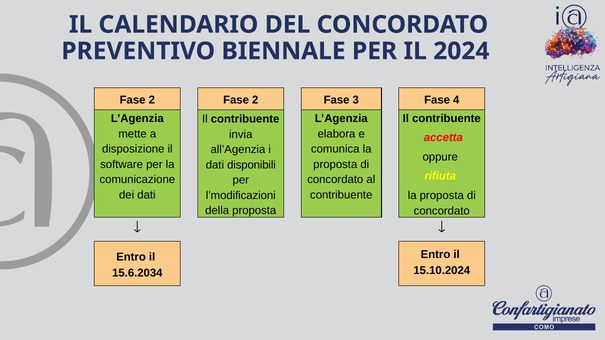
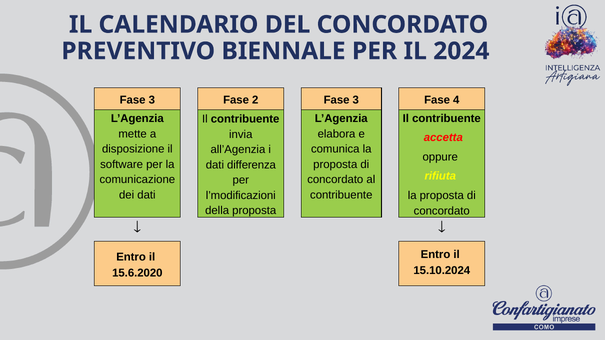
2: 2 -> 3 (152, 100)
disponibili: disponibili -> differenza (251, 165)
15.6.2034: 15.6.2034 -> 15.6.2020 (137, 273)
